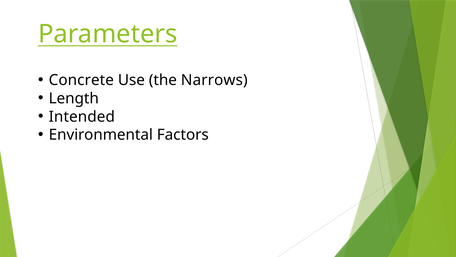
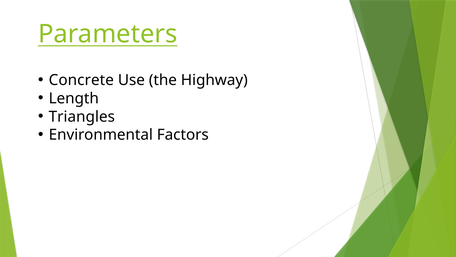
Narrows: Narrows -> Highway (214, 80)
Intended: Intended -> Triangles (82, 116)
